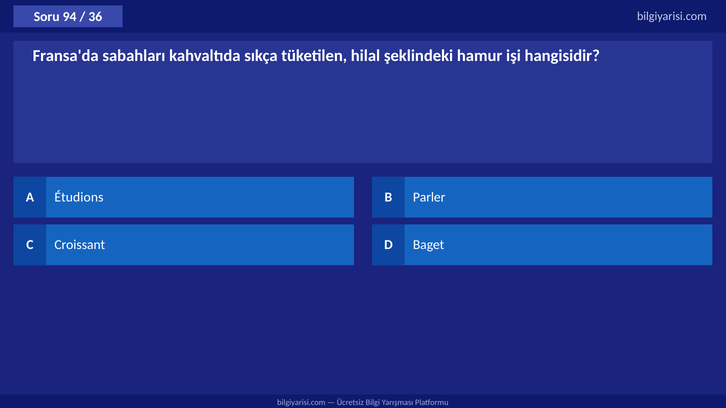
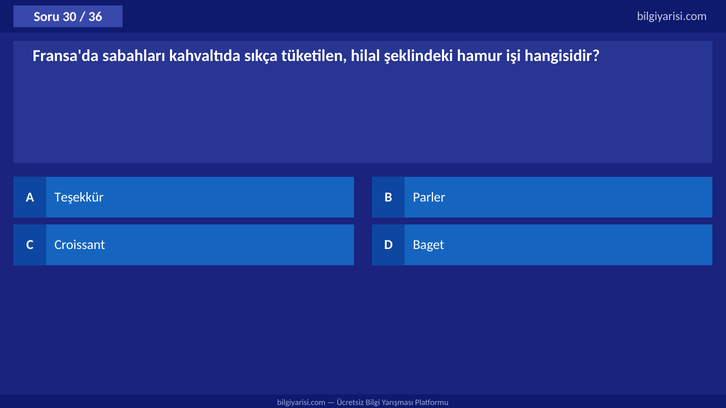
94: 94 -> 30 (70, 17)
Étudions: Étudions -> Teşekkür (79, 198)
